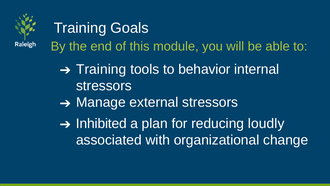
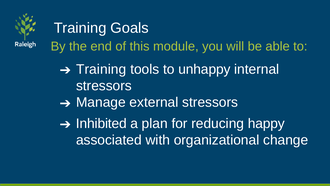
behavior: behavior -> unhappy (204, 69)
loudly: loudly -> happy (266, 123)
